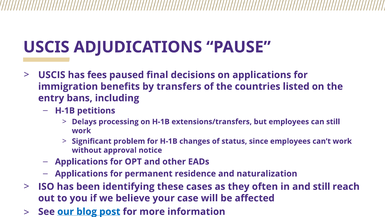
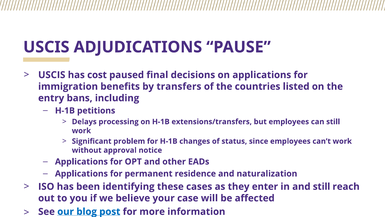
fees: fees -> cost (97, 75)
often: often -> enter (265, 186)
